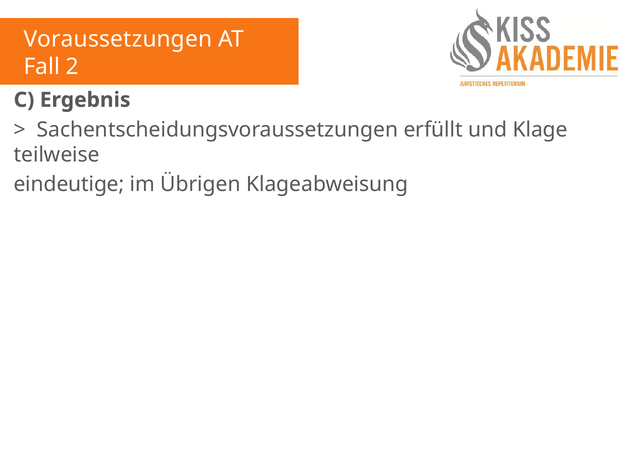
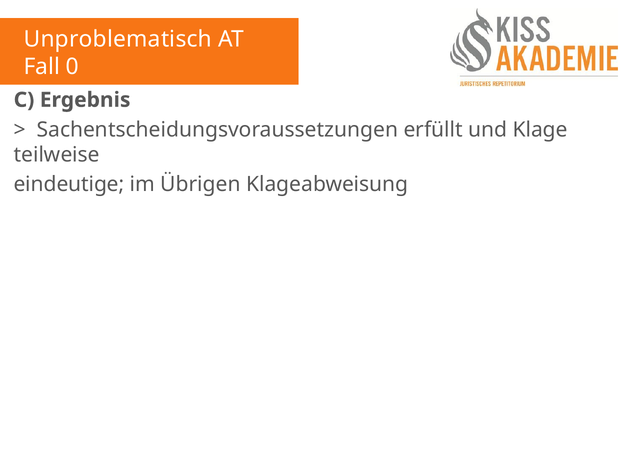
Voraussetzungen: Voraussetzungen -> Unproblematisch (118, 39)
2: 2 -> 0 (72, 67)
